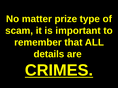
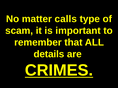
prize: prize -> calls (66, 19)
